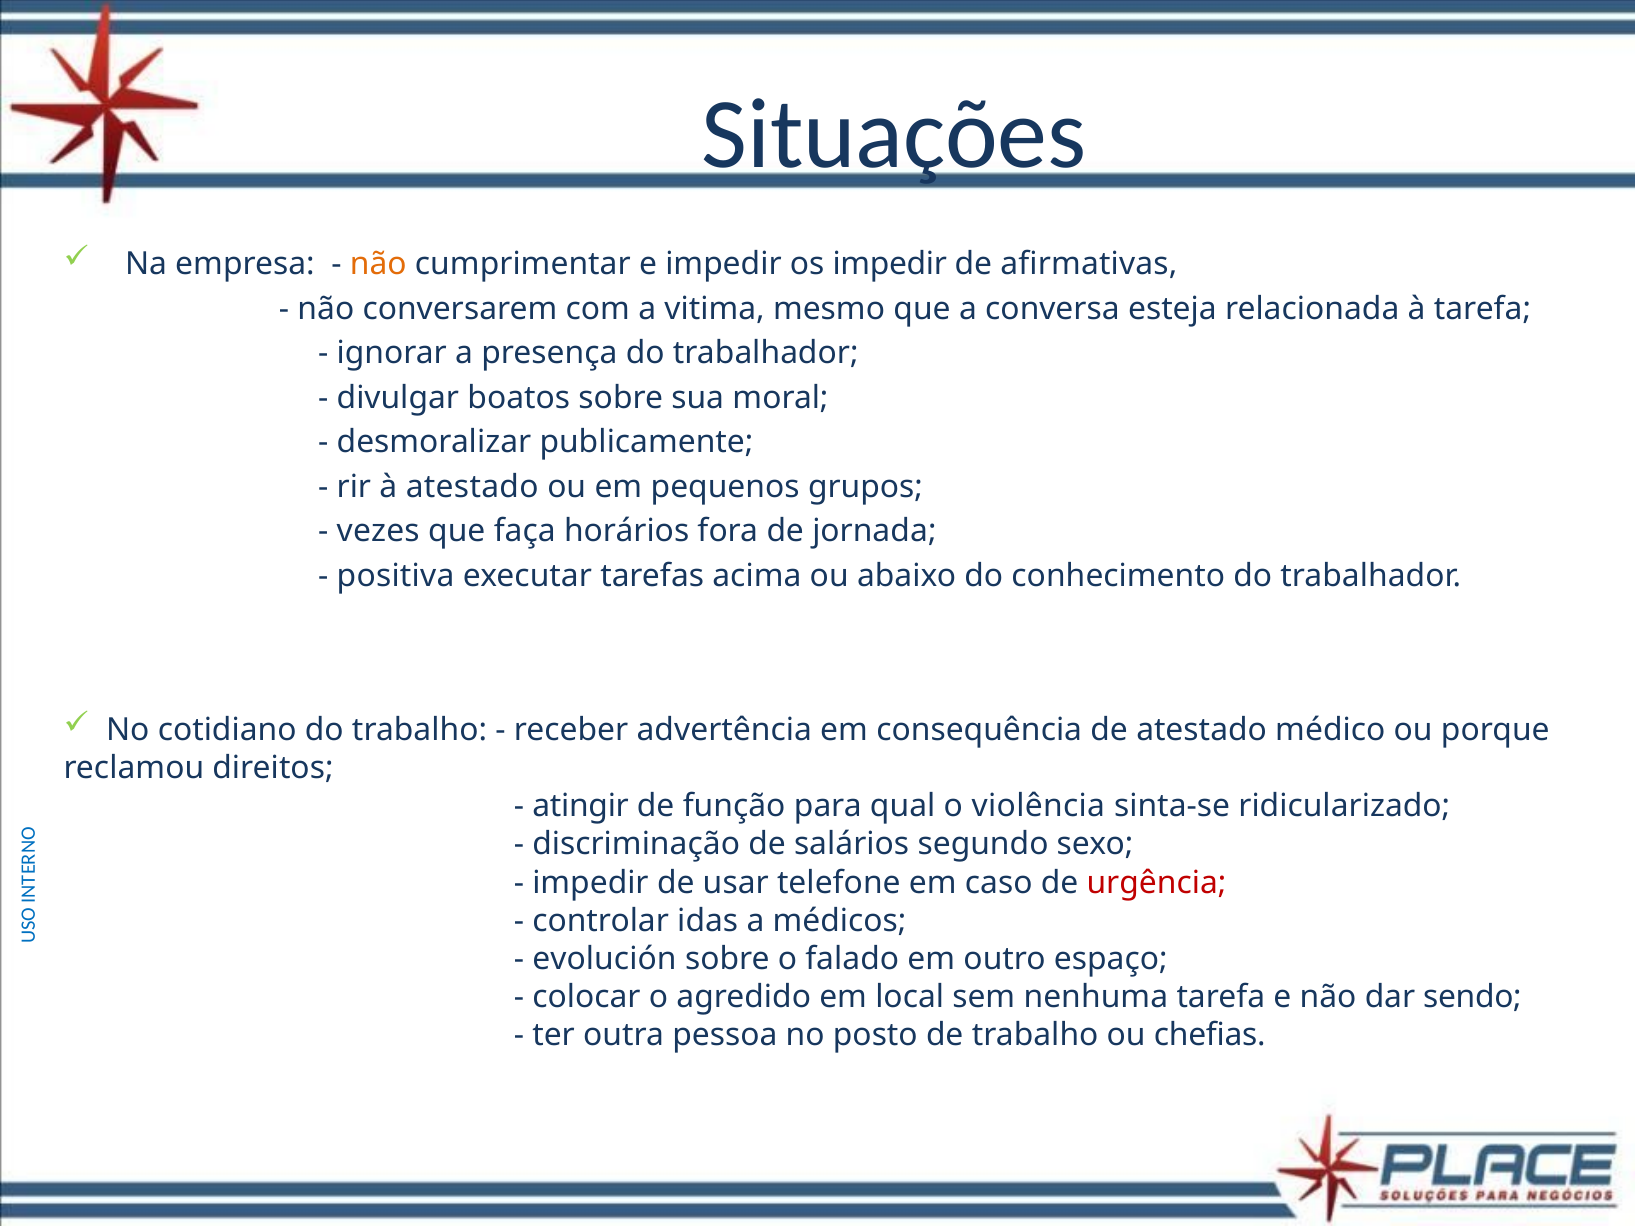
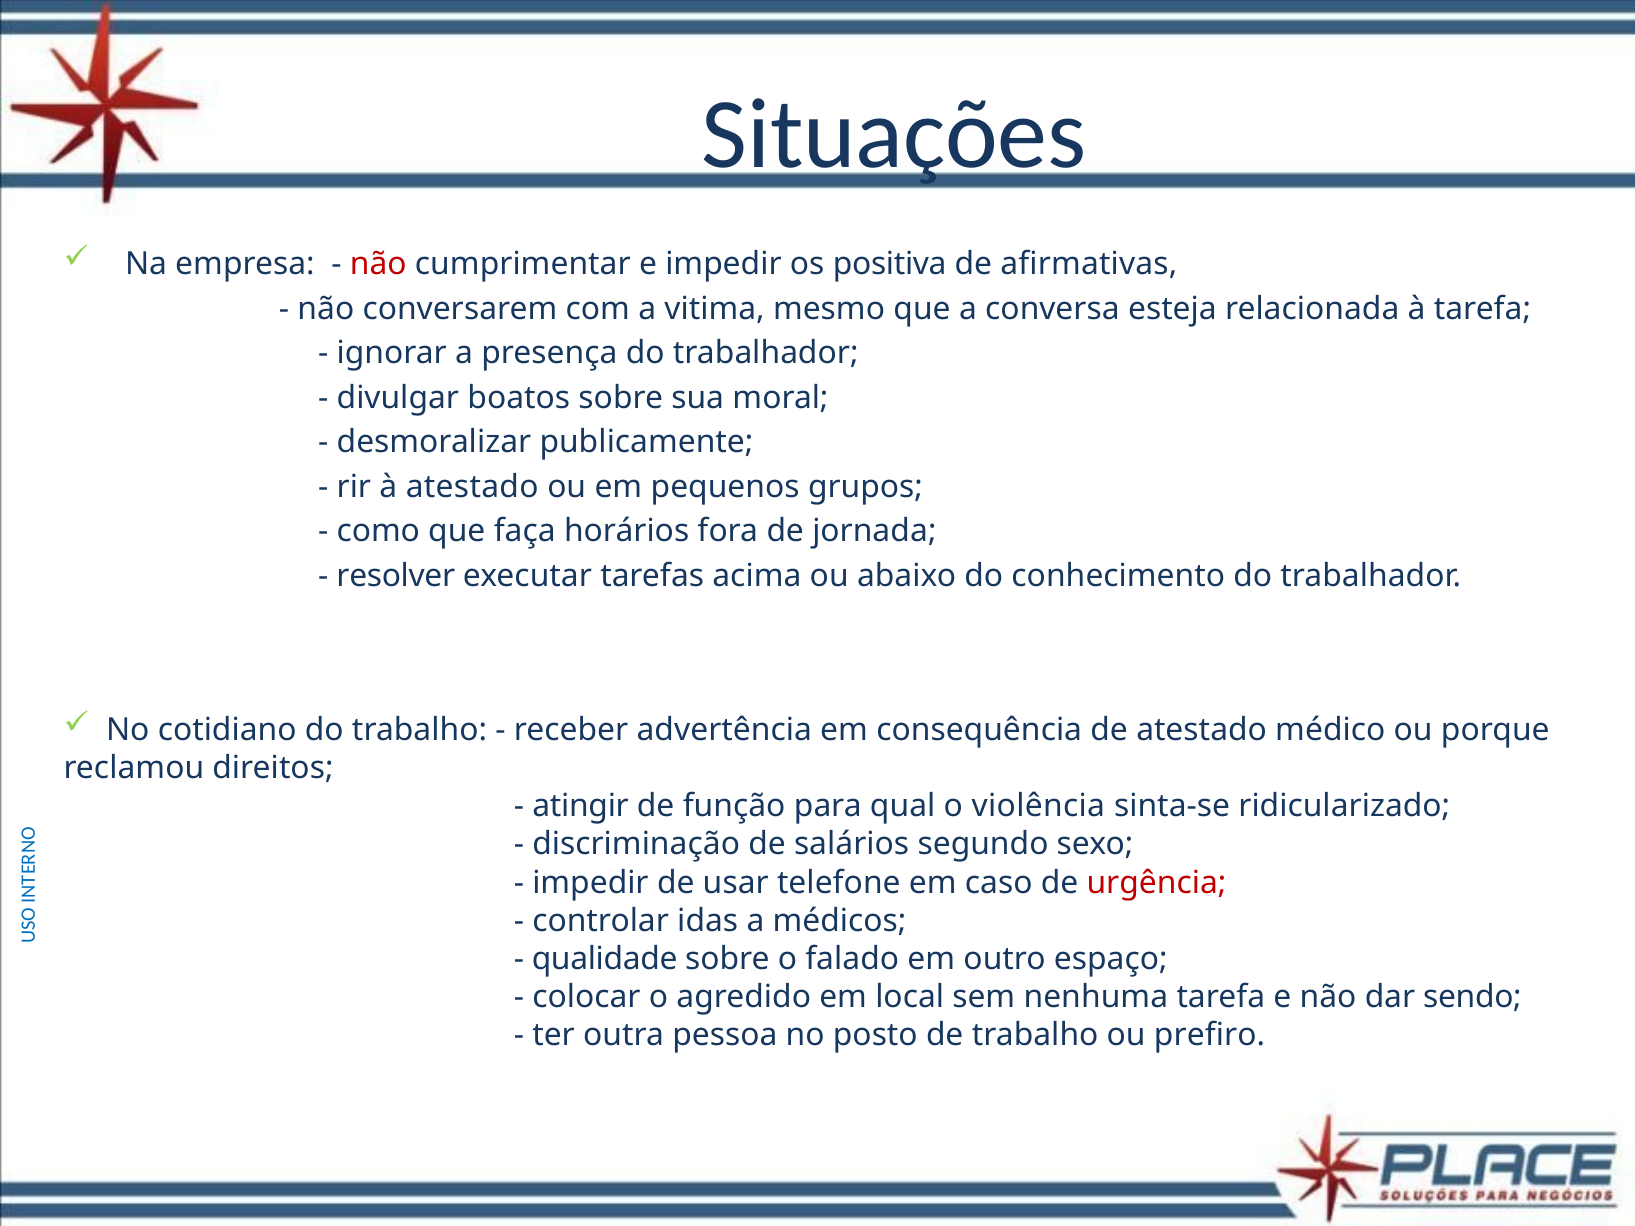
não colour: orange -> red (378, 264)
os impedir: impedir -> positiva (890, 264)
vezes: vezes -> como (378, 532)
positiva: positiva -> resolver (396, 576)
evolución: evolución -> qualidade (605, 959)
chefias: chefias -> prefiro (1210, 1035)
